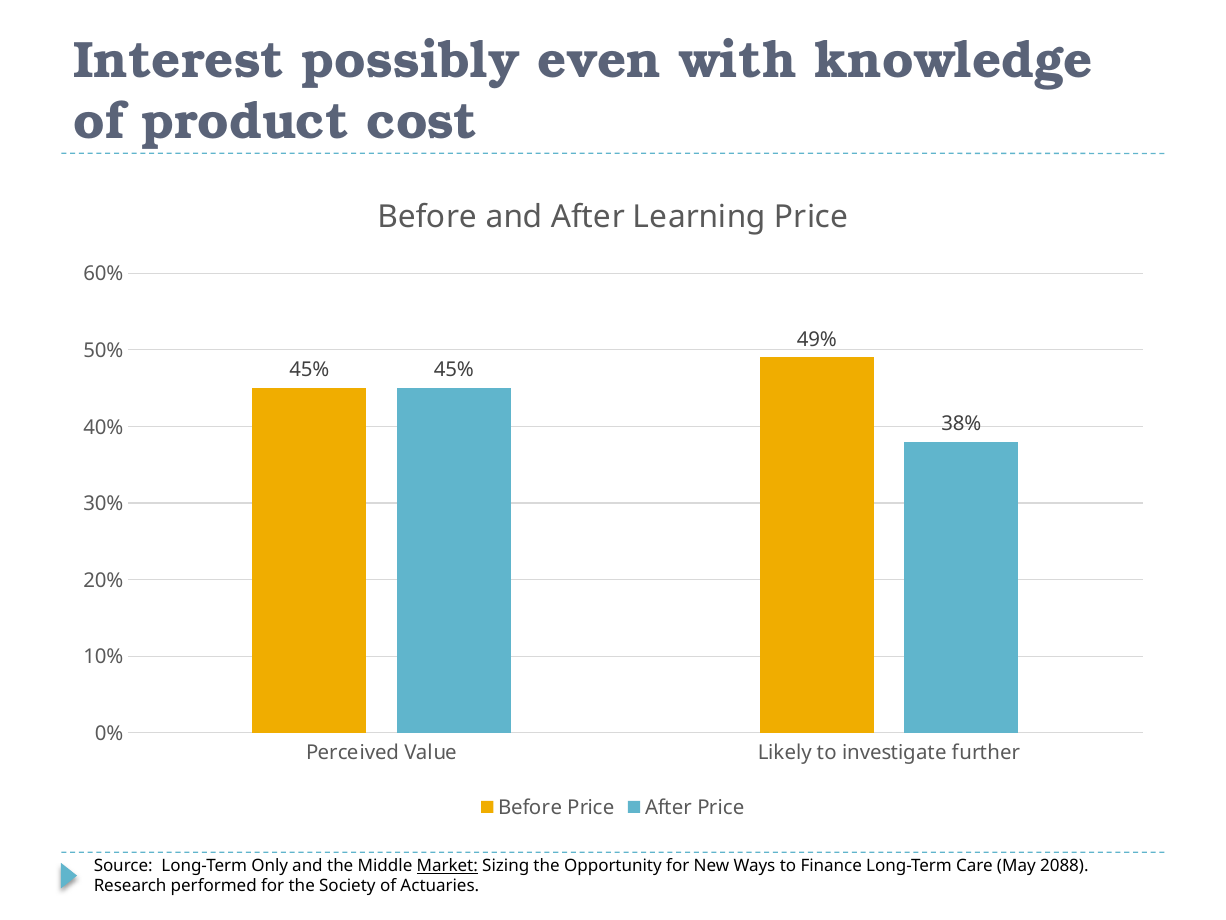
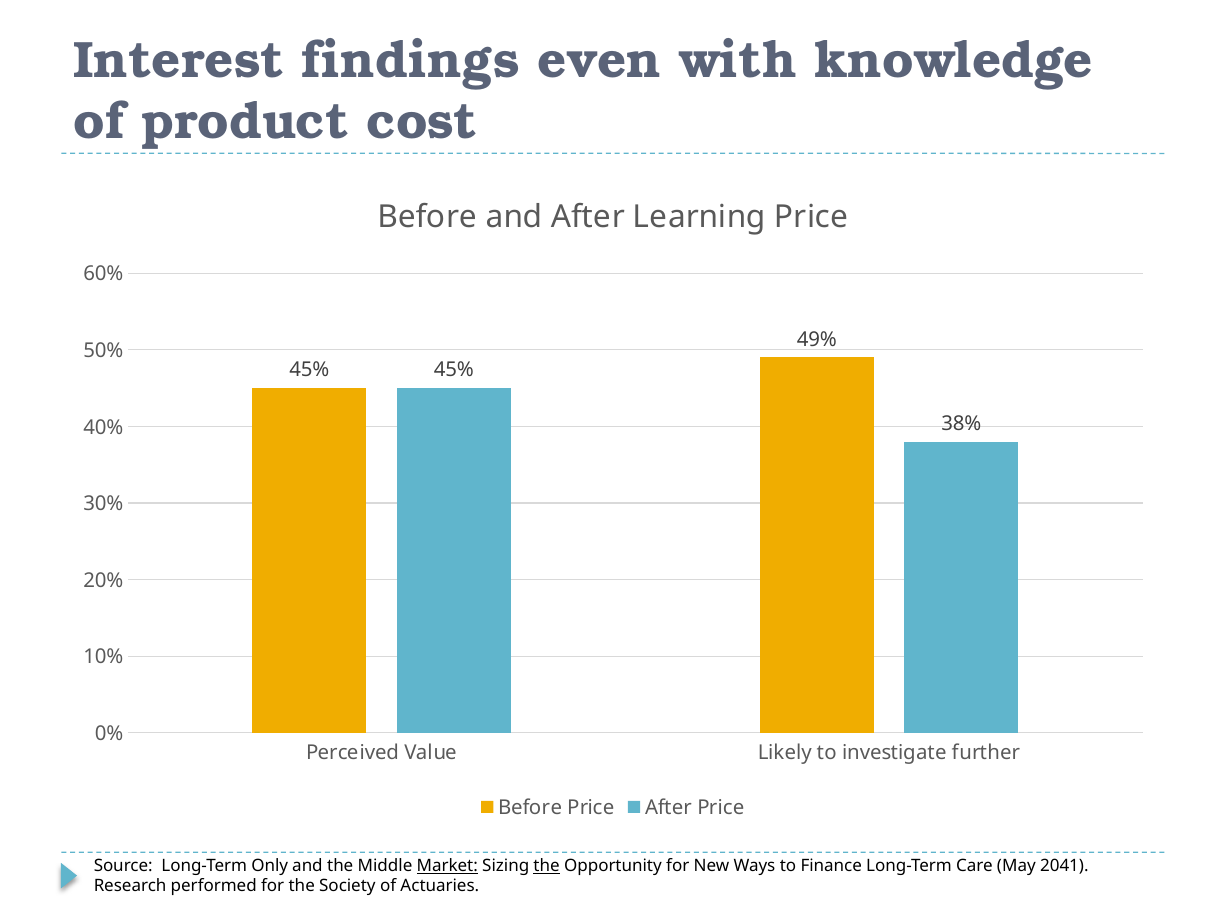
possibly: possibly -> findings (411, 61)
the underline: none -> present (547, 865)
2088: 2088 -> 2041 (1064, 865)
